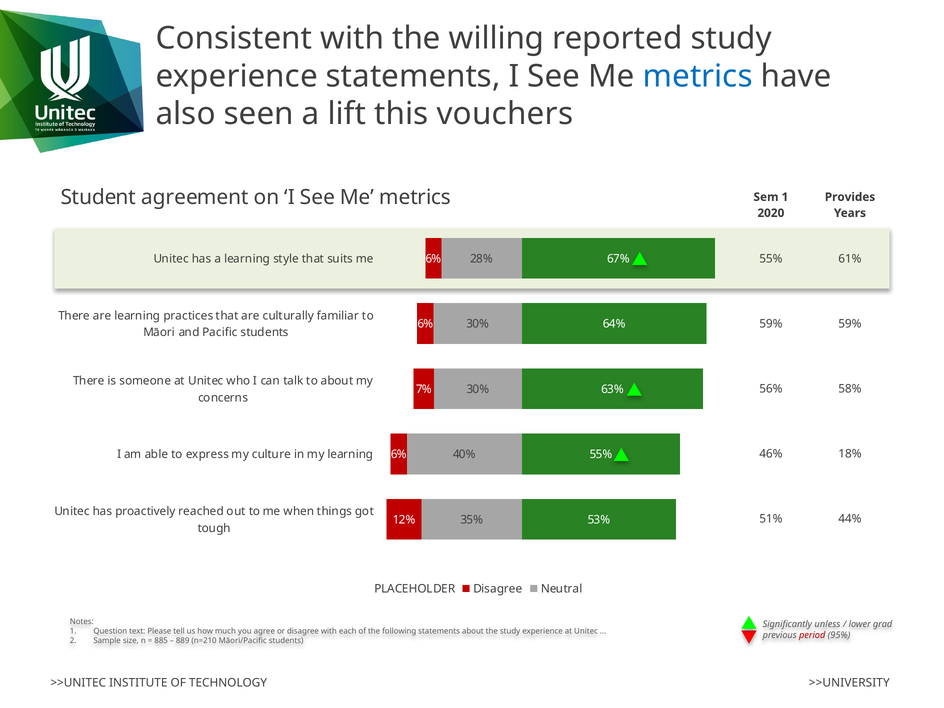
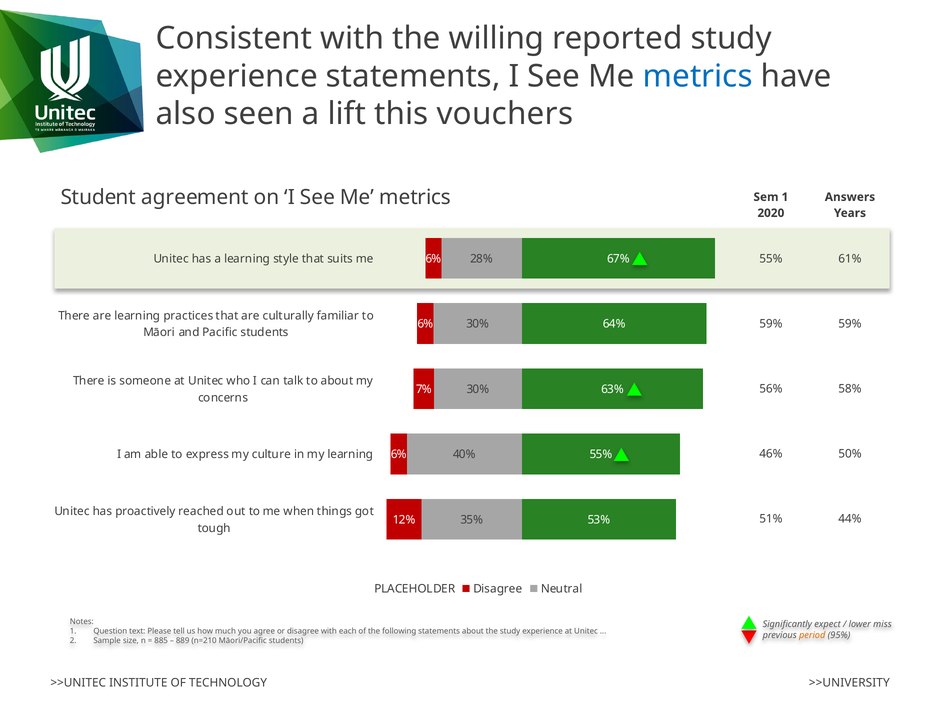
Provides: Provides -> Answers (850, 197)
18%: 18% -> 50% (850, 454)
unless: unless -> expect (827, 624)
grad: grad -> miss (882, 624)
period colour: red -> orange (812, 635)
